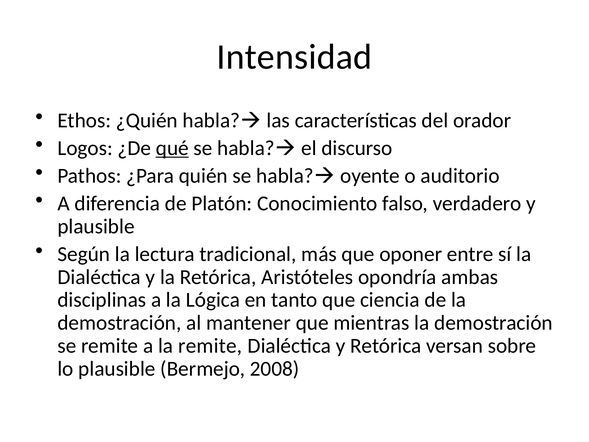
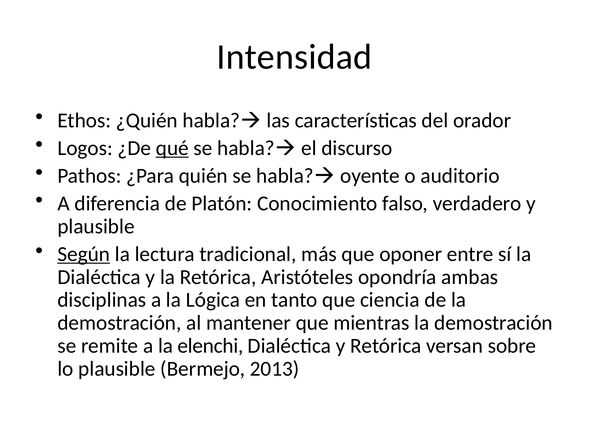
Según underline: none -> present (84, 254)
la remite: remite -> elenchi (210, 346)
2008: 2008 -> 2013 (275, 369)
